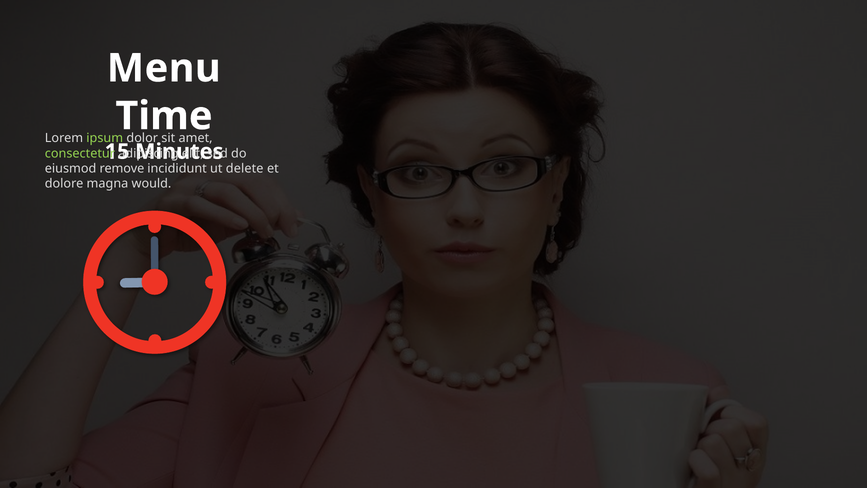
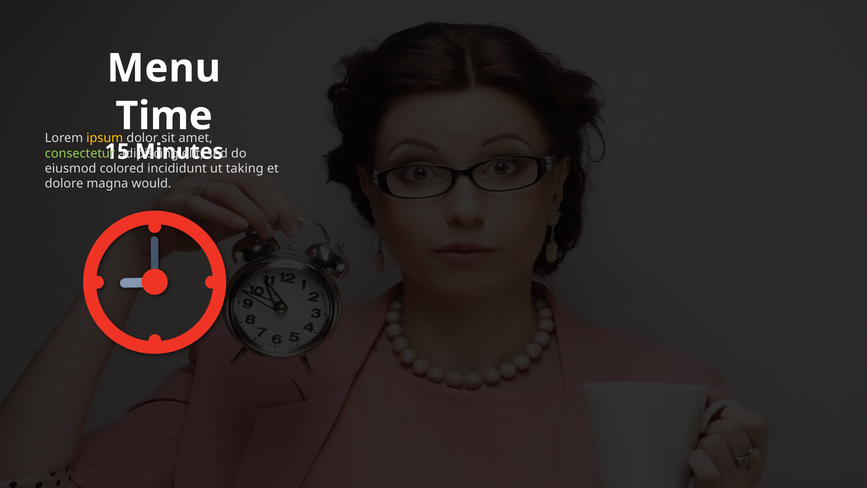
ipsum colour: light green -> yellow (105, 138)
remove: remove -> colored (122, 168)
delete: delete -> taking (245, 168)
